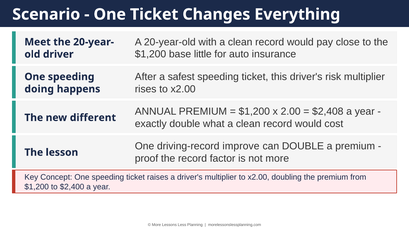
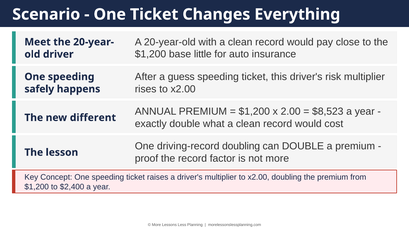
safest: safest -> guess (181, 77)
doing: doing -> safely (39, 89)
$2,408: $2,408 -> $8,523 (328, 112)
driving-record improve: improve -> doubling (241, 146)
